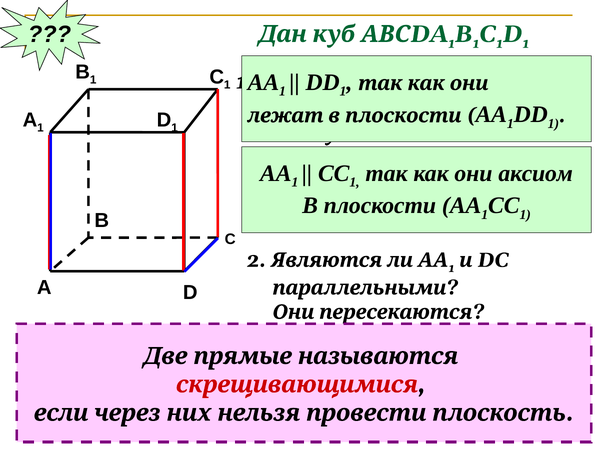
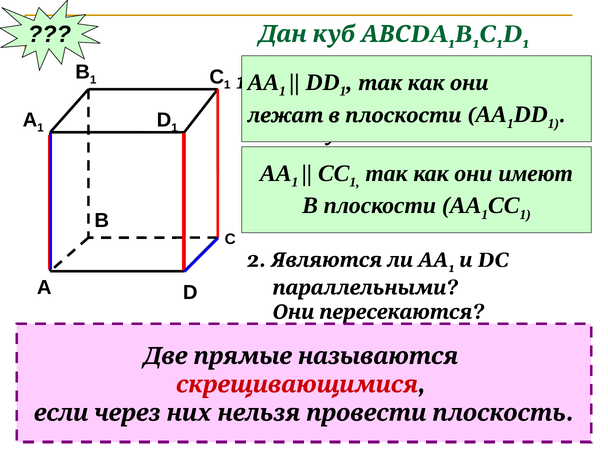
аксиом: аксиом -> имеют (536, 173)
